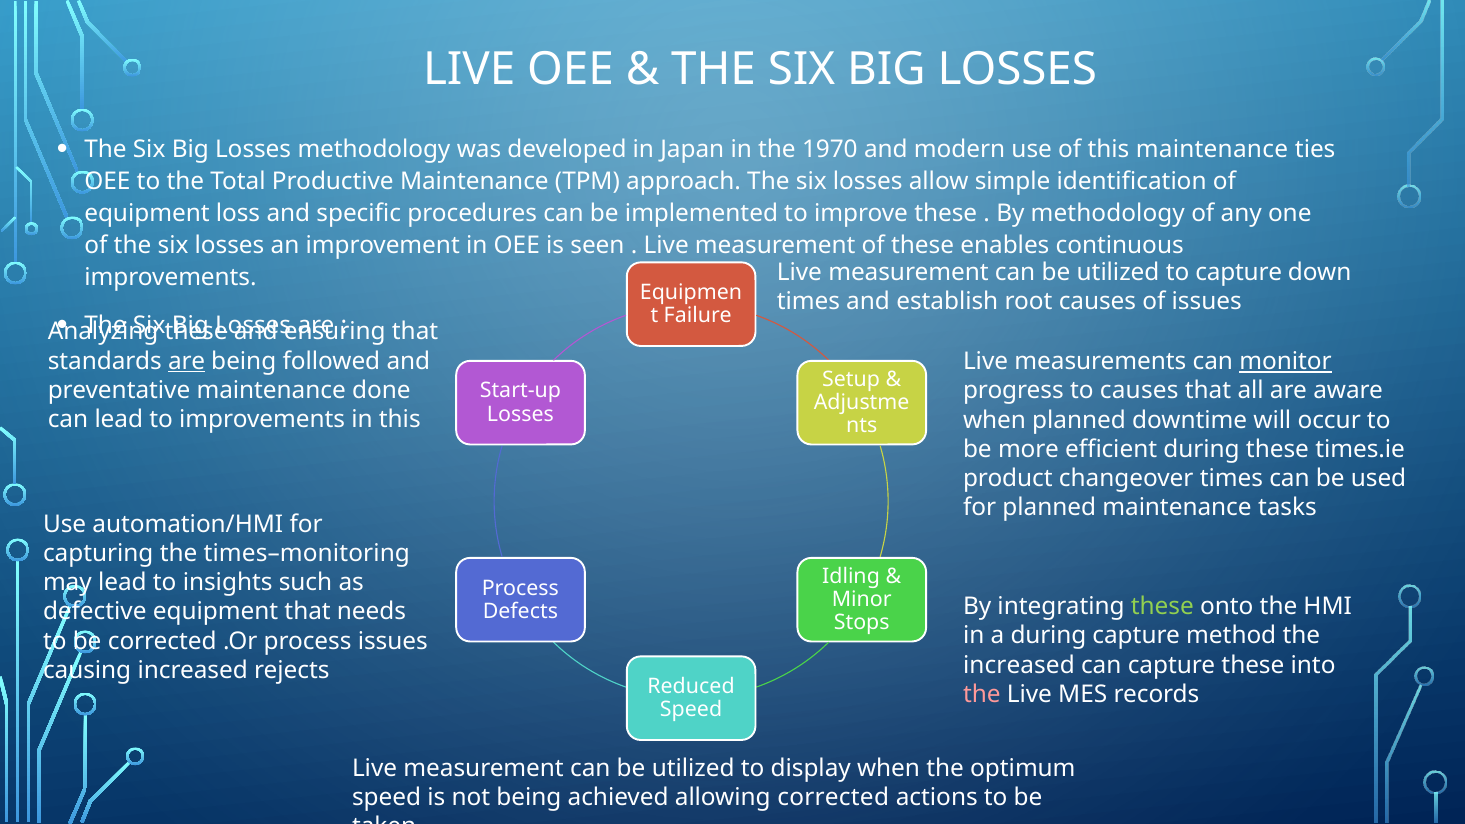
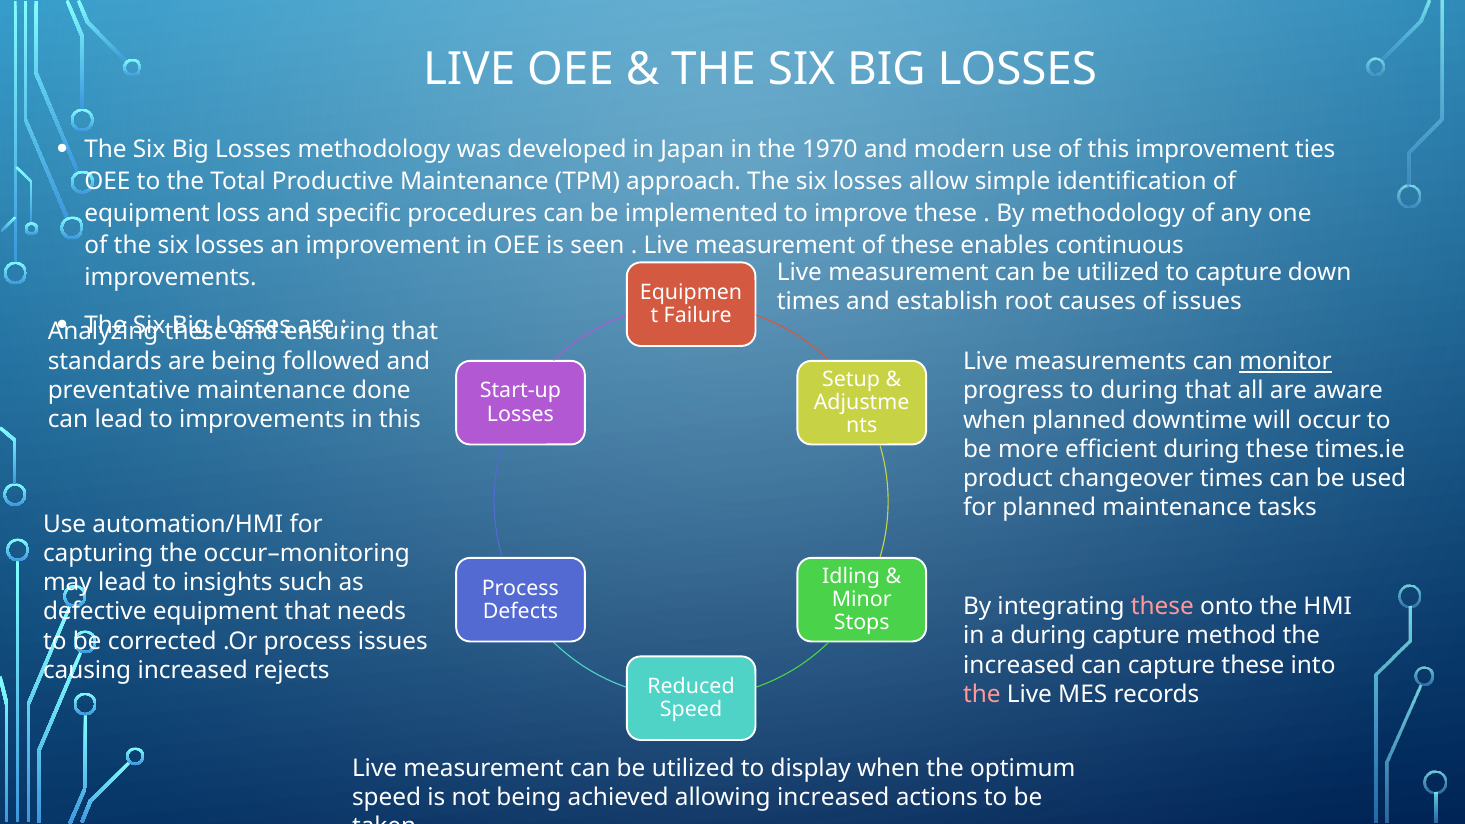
this maintenance: maintenance -> improvement (1212, 149)
are underline: present -> none (187, 361)
to causes: causes -> during (1139, 391)
times–monitoring: times–monitoring -> occur–monitoring (307, 553)
these colour: light green -> pink (1162, 607)
allowing corrected: corrected -> increased (833, 797)
